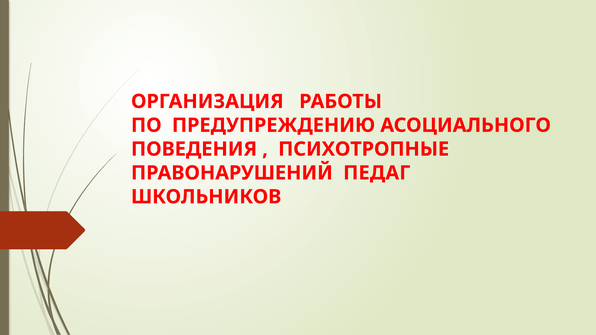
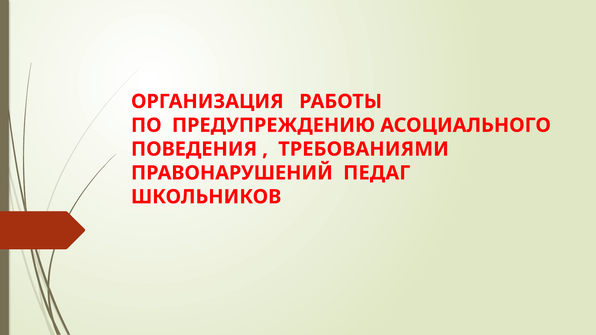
ПСИХОТРОПНЫЕ: ПСИХОТРОПНЫЕ -> ТРЕБОВАНИЯМИ (364, 149)
